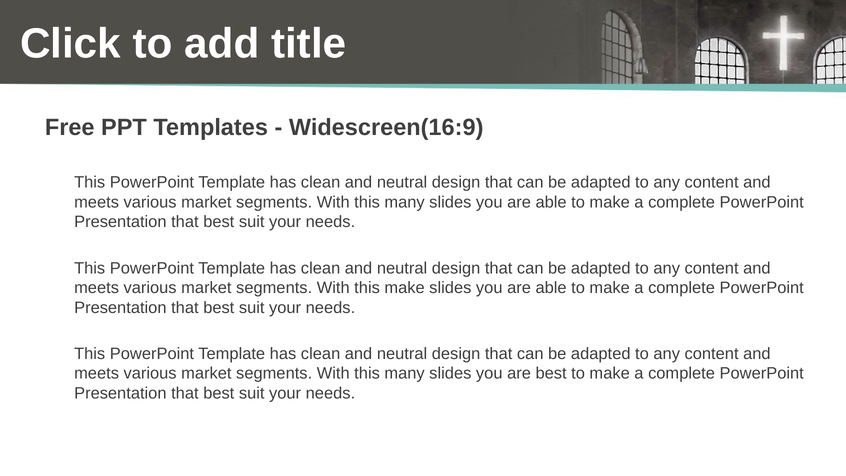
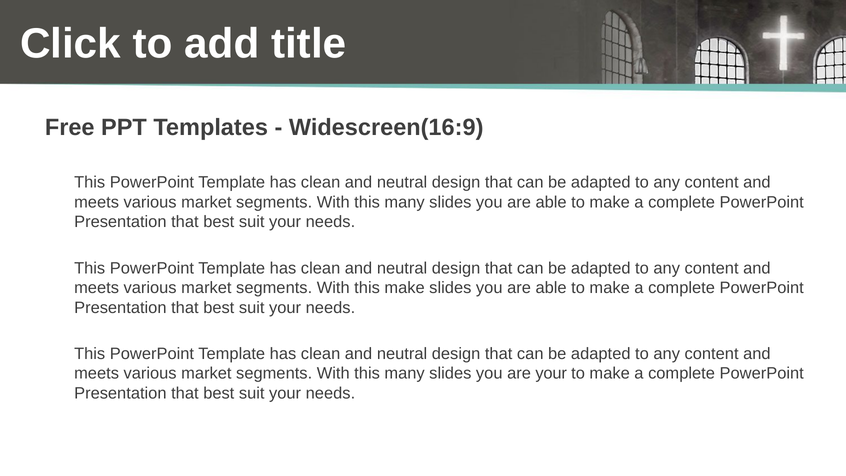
are best: best -> your (551, 373)
